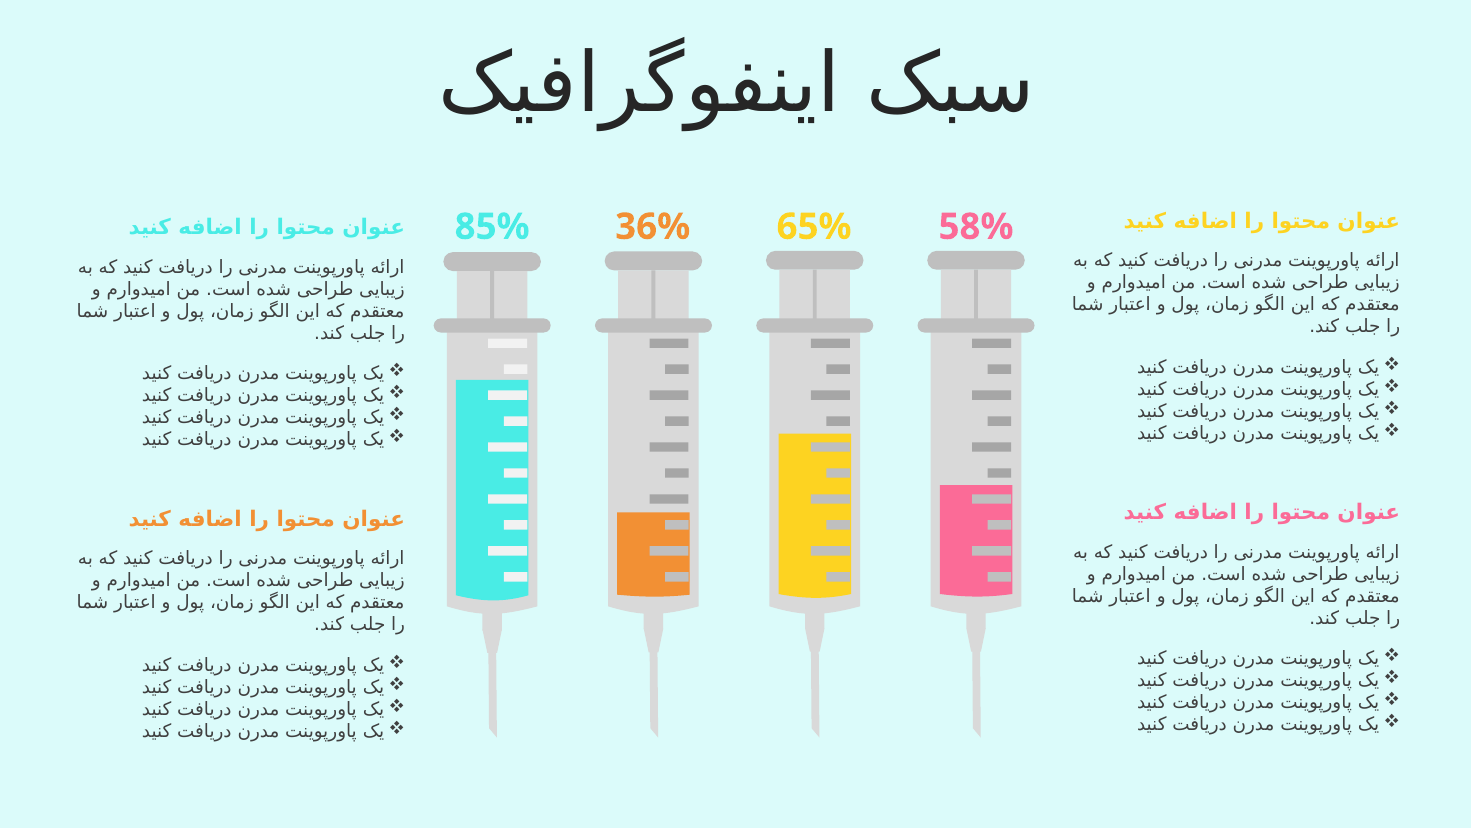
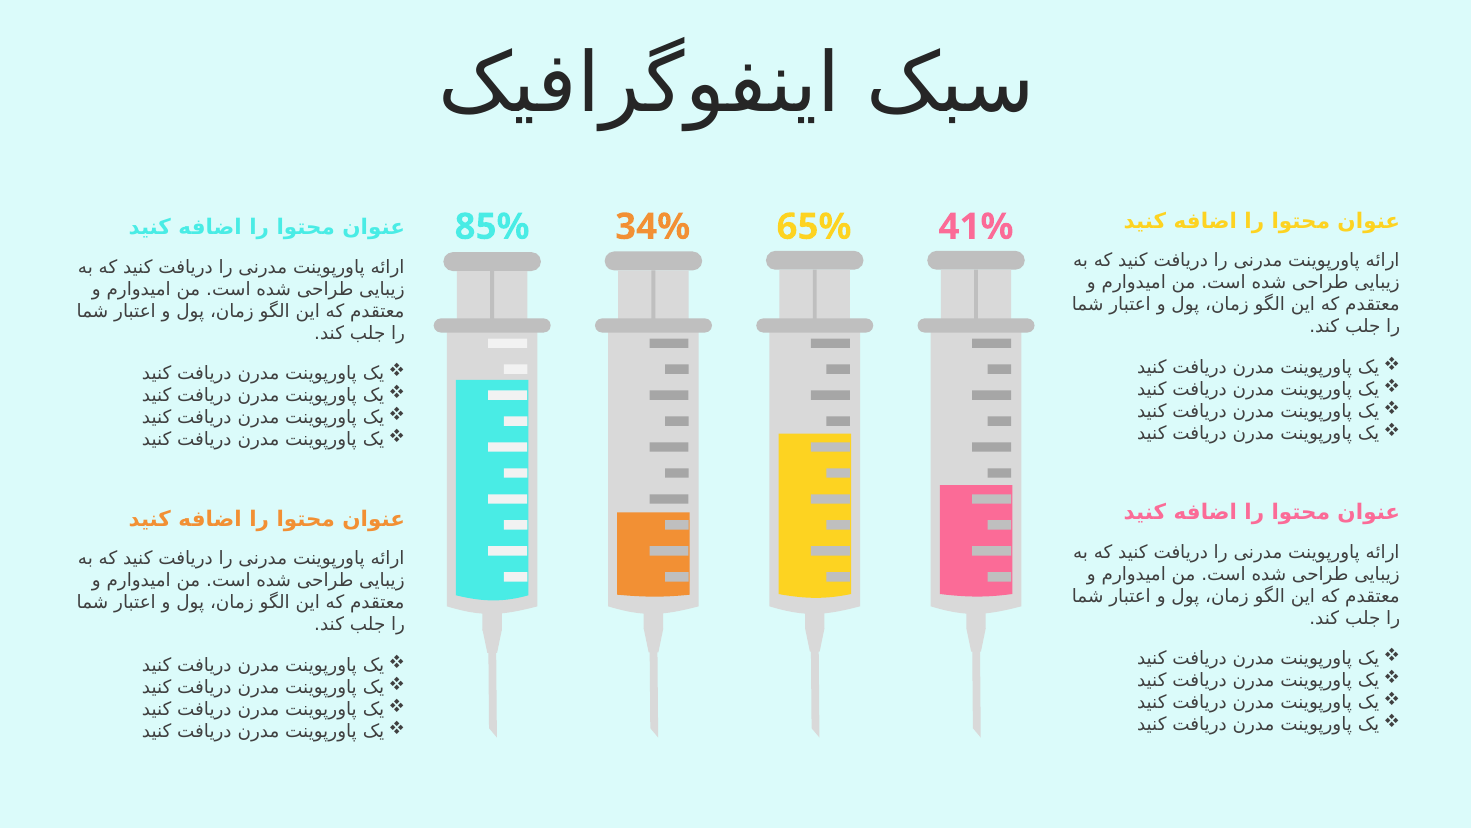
36%: 36% -> 34% (653, 227)
58%: 58% -> 41% (976, 227)
